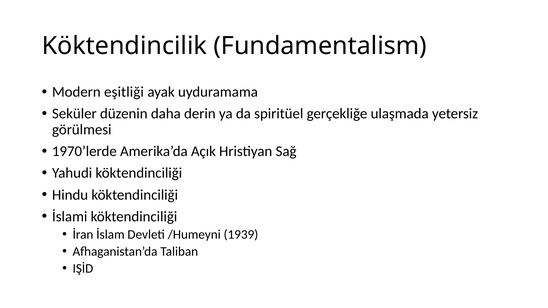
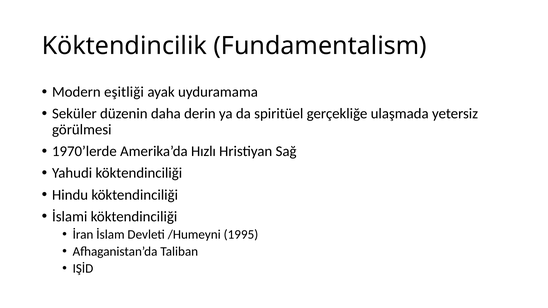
Açık: Açık -> Hızlı (203, 152)
1939: 1939 -> 1995 (241, 235)
